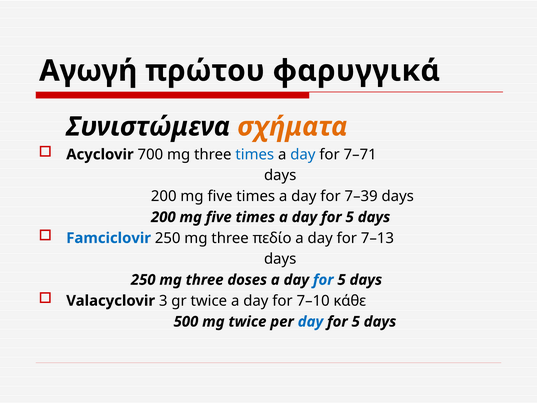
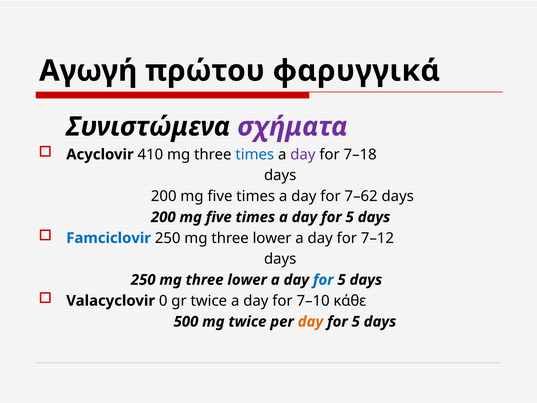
σχήματα colour: orange -> purple (292, 127)
700: 700 -> 410 (150, 154)
day colour: blue -> purple (303, 154)
7–71: 7–71 -> 7–18 (360, 154)
7–39: 7–39 -> 7–62 (361, 196)
πεδίο: πεδίο -> lower (272, 238)
7–13: 7–13 -> 7–12 (377, 238)
doses: doses -> lower (247, 280)
3: 3 -> 0 (163, 301)
day colour: blue -> orange (310, 321)
